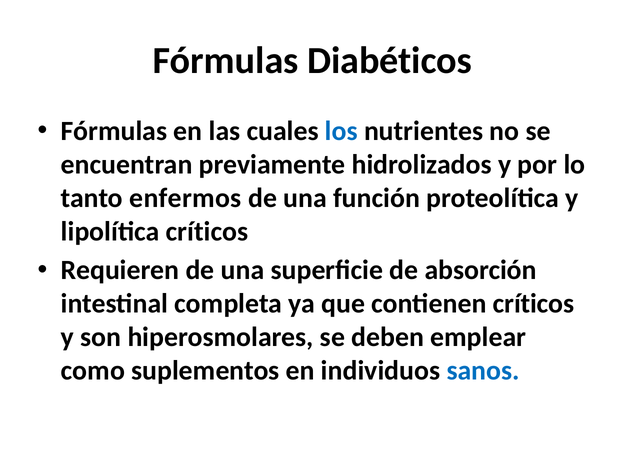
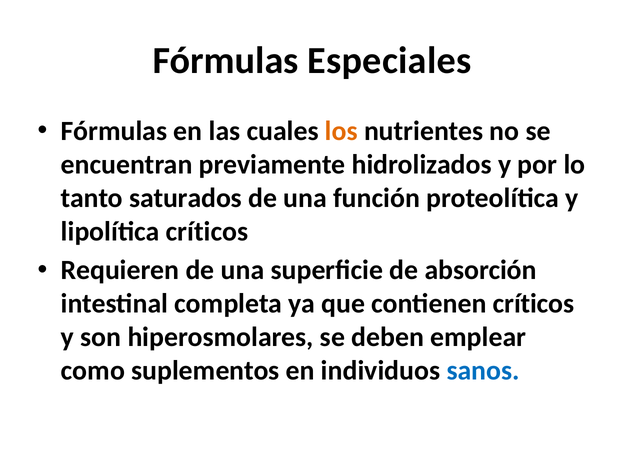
Diabéticos: Diabéticos -> Especiales (389, 61)
los colour: blue -> orange (341, 131)
enfermos: enfermos -> saturados (186, 198)
